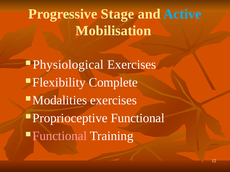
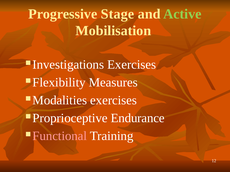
Active colour: light blue -> light green (182, 14)
Physiological: Physiological -> Investigations (68, 65)
Complete: Complete -> Measures (113, 83)
Proprioceptive Functional: Functional -> Endurance (138, 118)
